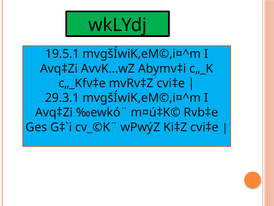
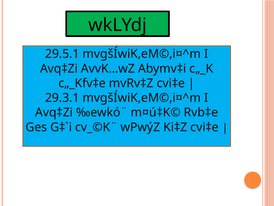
19.5.1: 19.5.1 -> 29.5.1 (62, 54)
